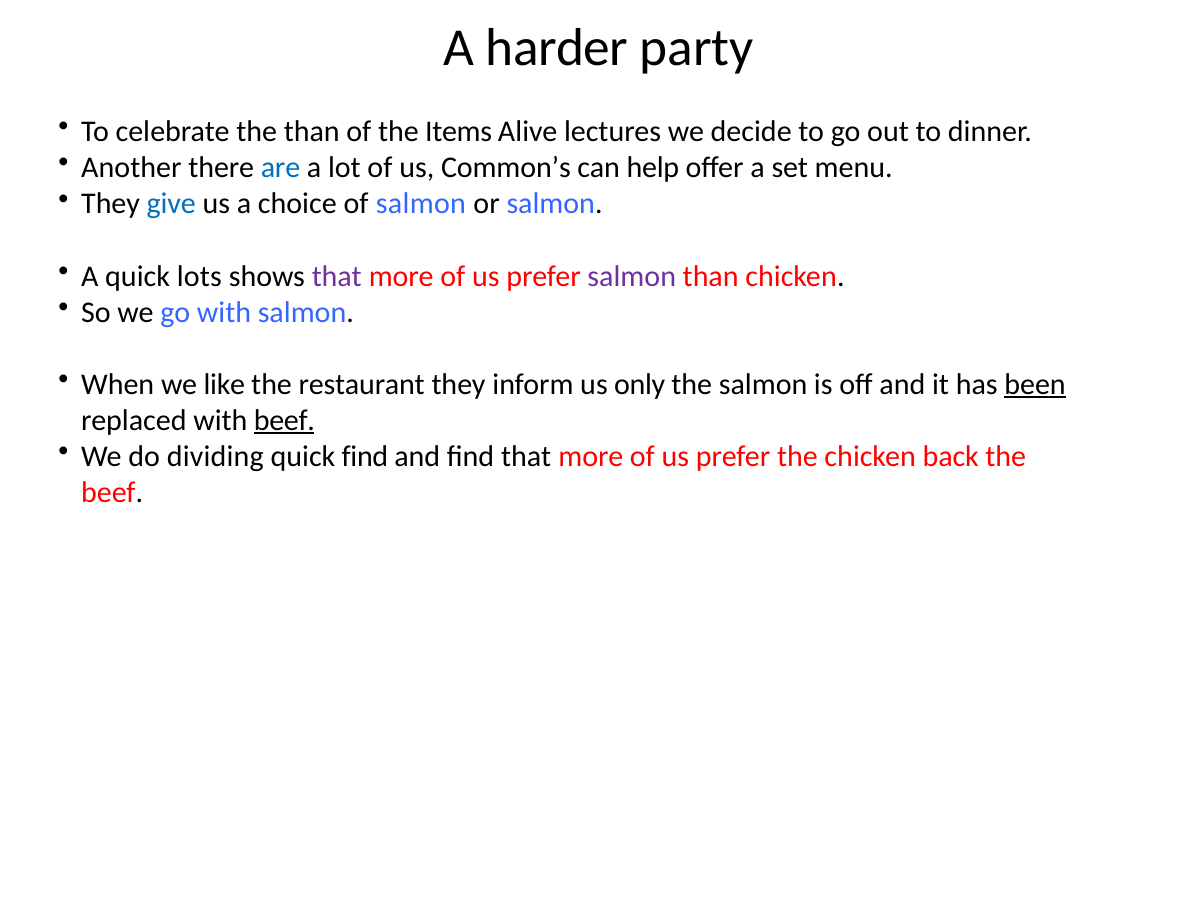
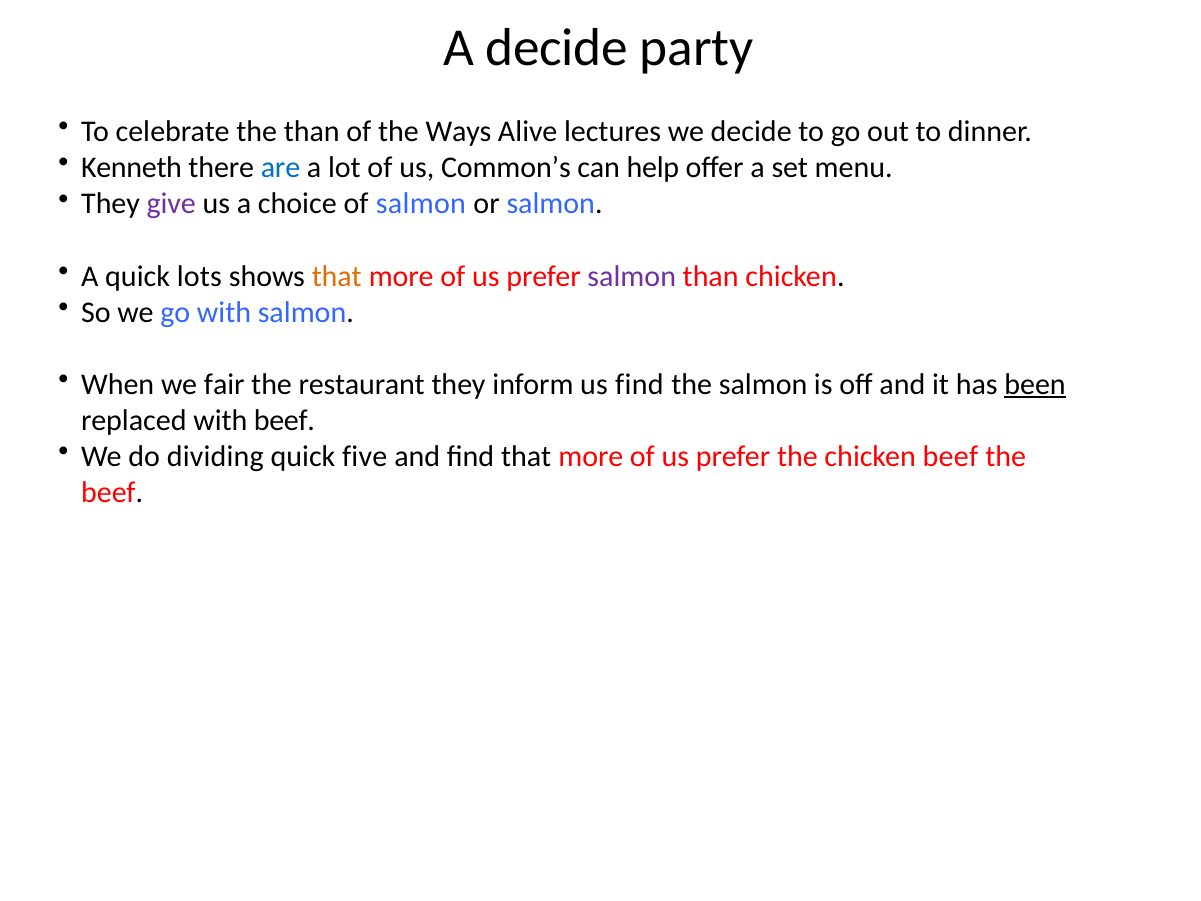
A harder: harder -> decide (557, 47)
Items: Items -> Ways (459, 132)
Another: Another -> Kenneth (132, 168)
give colour: blue -> purple (171, 204)
that colour: purple -> orange (337, 276)
like: like -> fair (224, 384)
us only: only -> find (639, 384)
beef underline: present -> none (284, 420)
quick find: find -> five (365, 456)
chicken back: back -> beef (950, 456)
